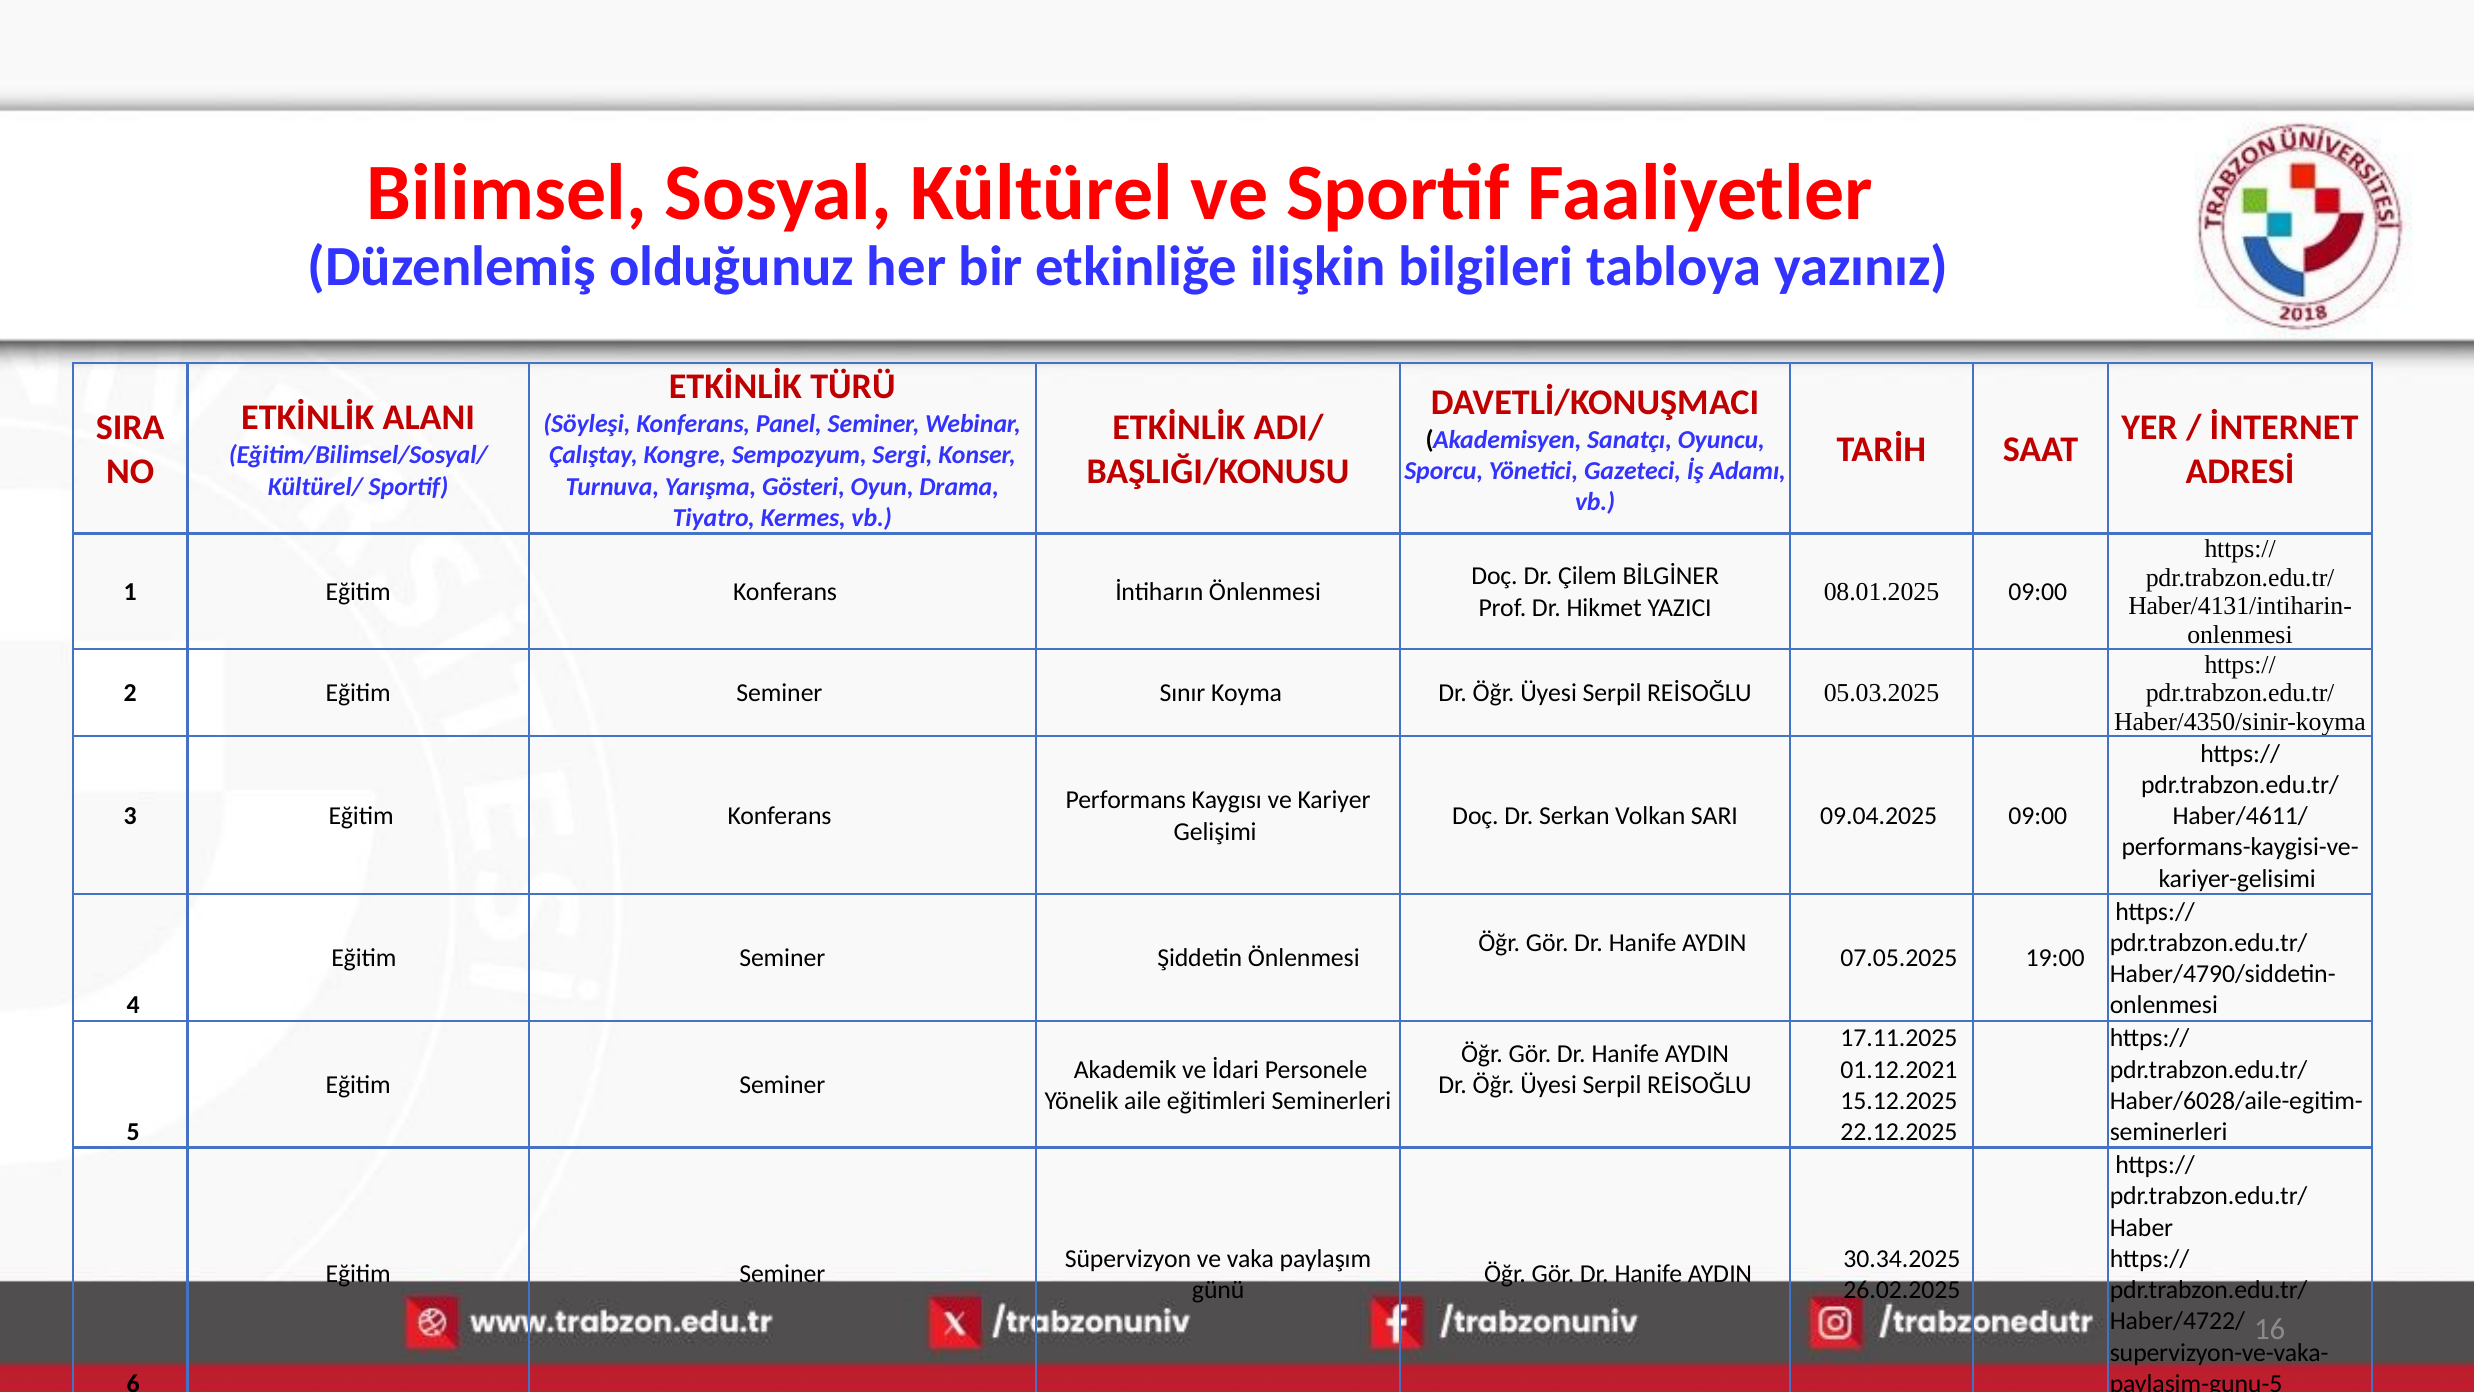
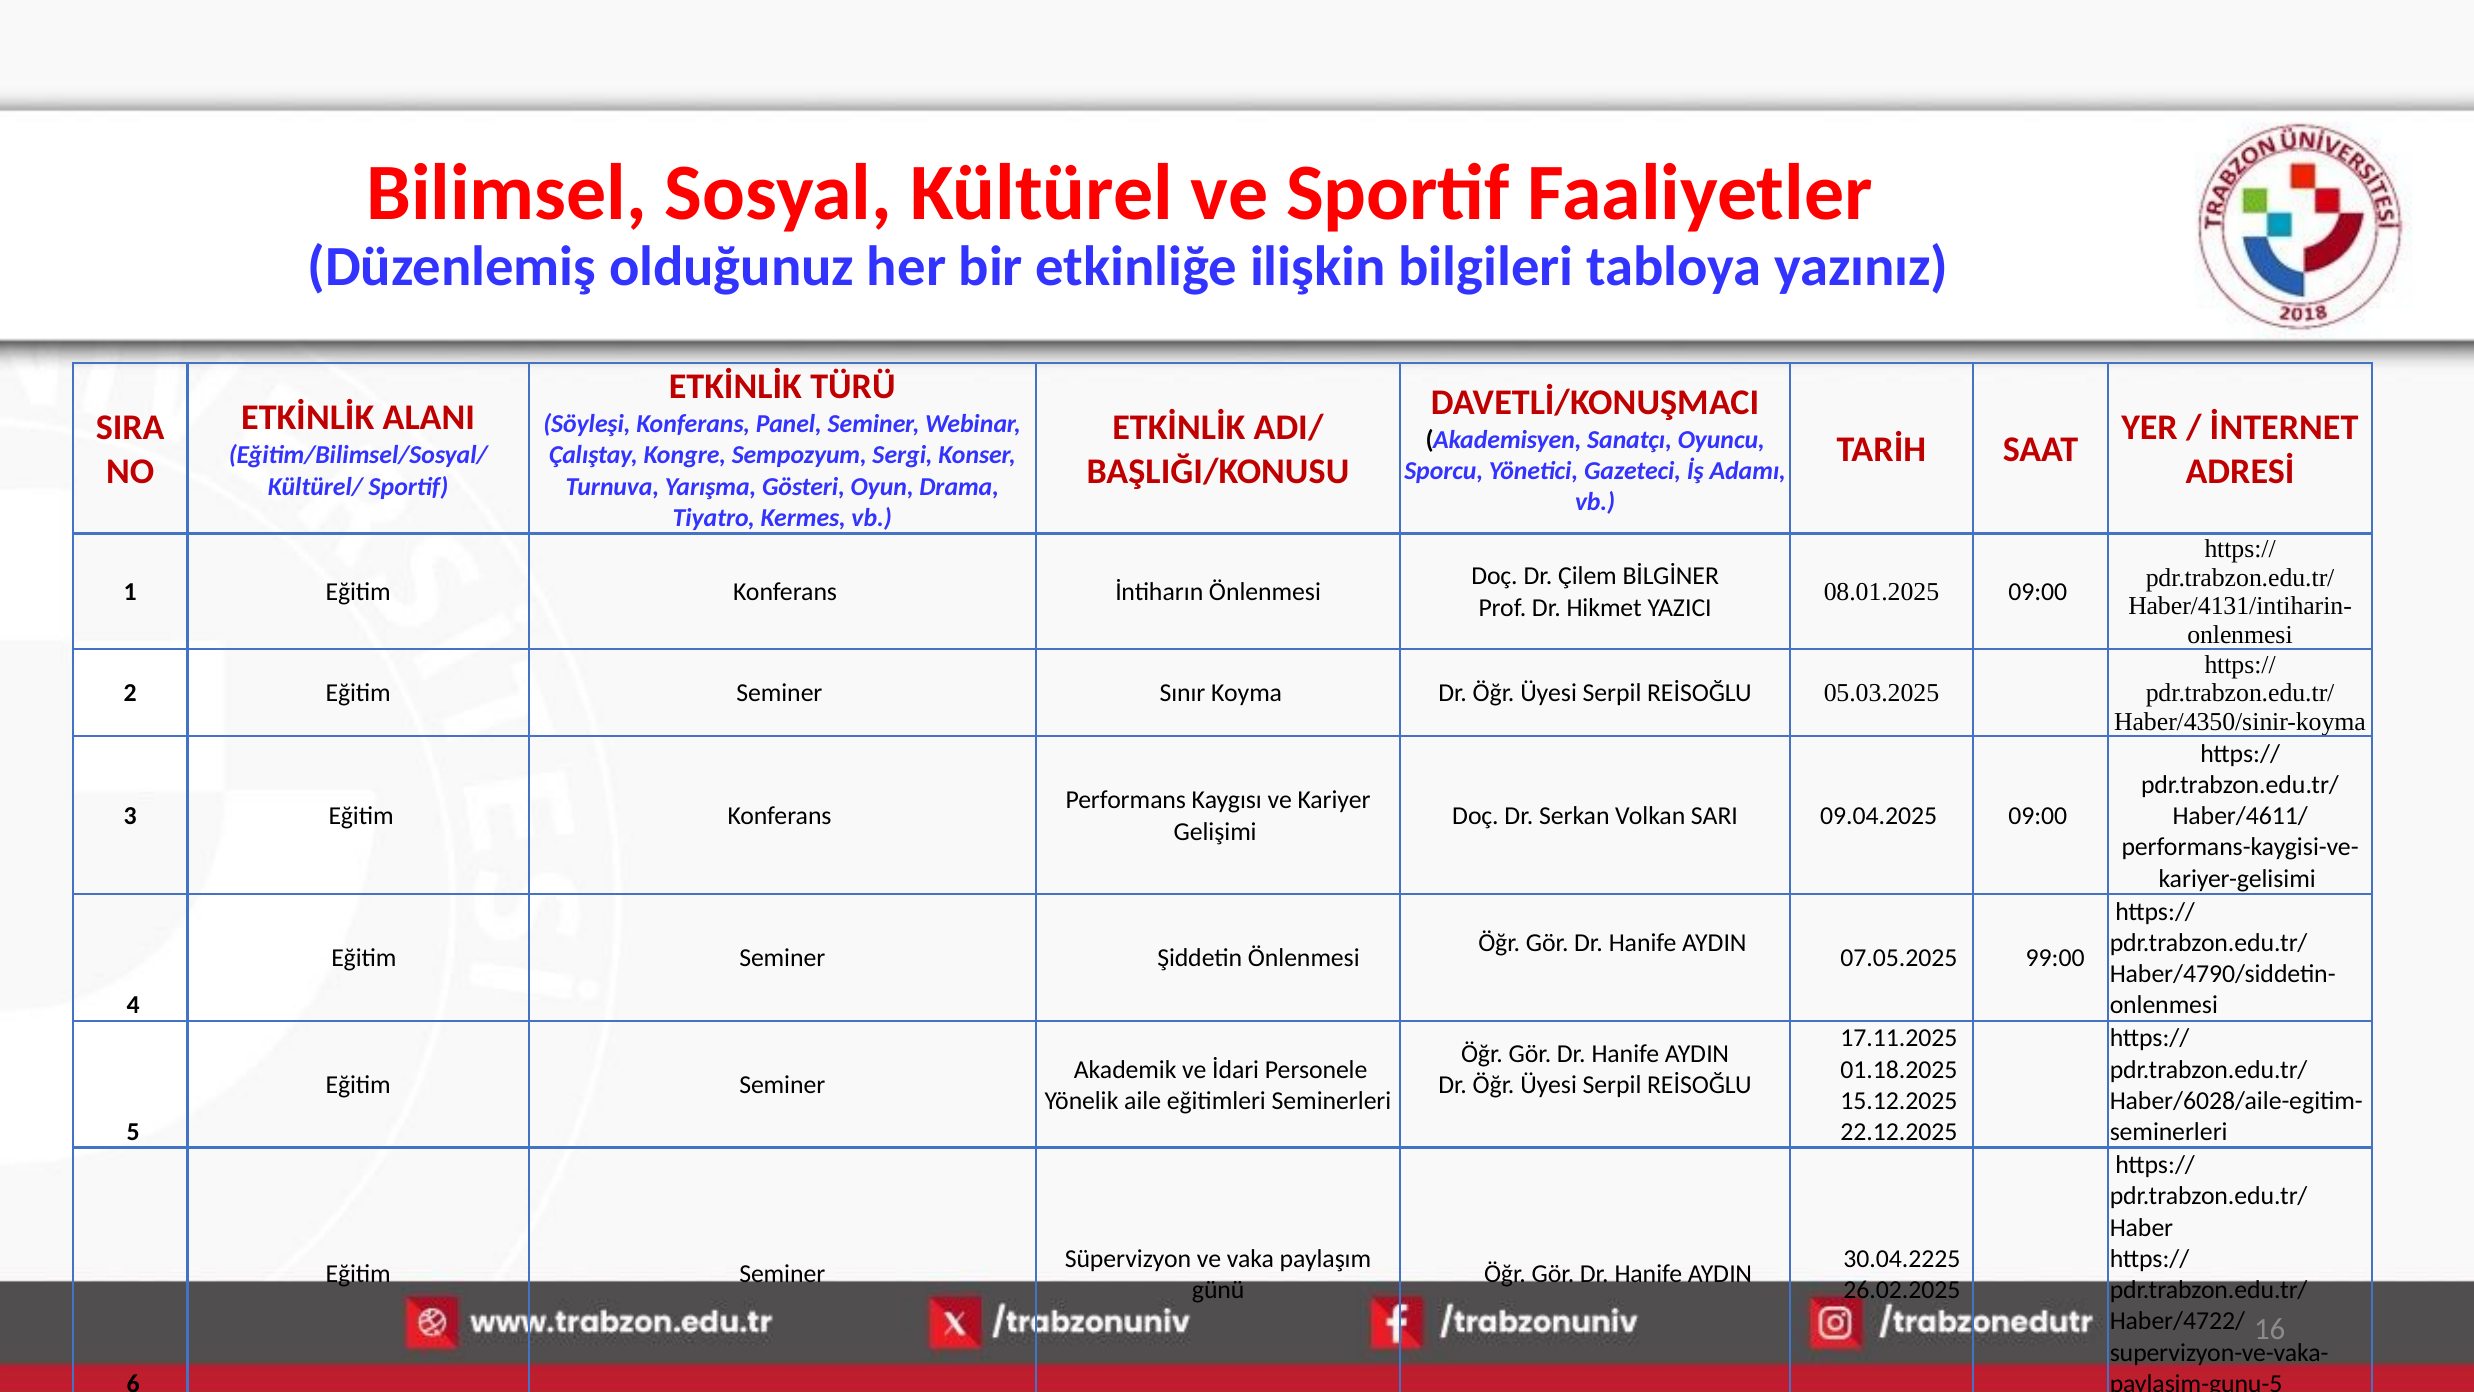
19:00: 19:00 -> 99:00 (2055, 958)
01.12.2021: 01.12.2021 -> 01.18.2025 (1899, 1069)
30.34.2025: 30.34.2025 -> 30.04.2225 (1902, 1258)
